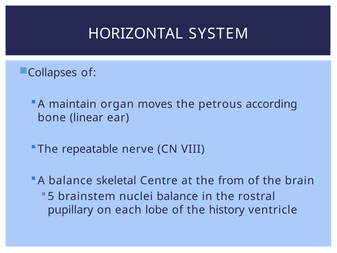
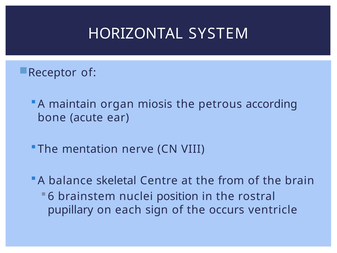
Collapses: Collapses -> Receptor (52, 73)
moves: moves -> miosis (155, 104)
linear: linear -> acute (86, 117)
repeatable: repeatable -> mentation (90, 149)
5: 5 -> 6 (51, 196)
nuclei balance: balance -> position (177, 196)
lobe: lobe -> sign (157, 210)
history: history -> occurs (227, 210)
